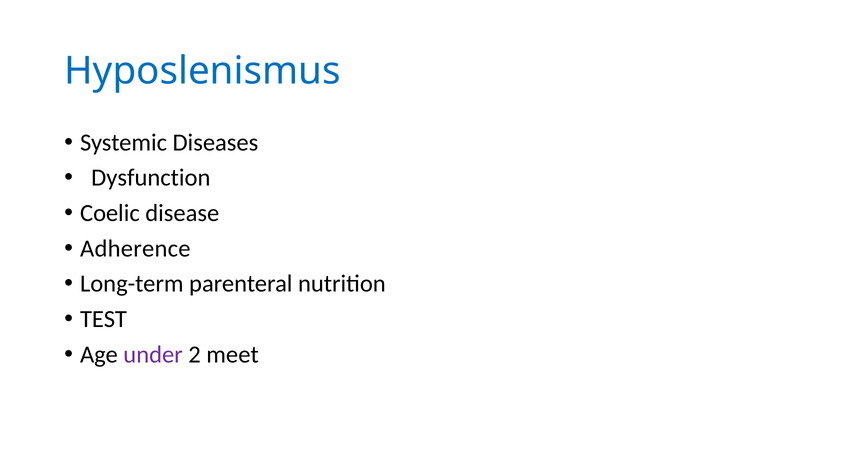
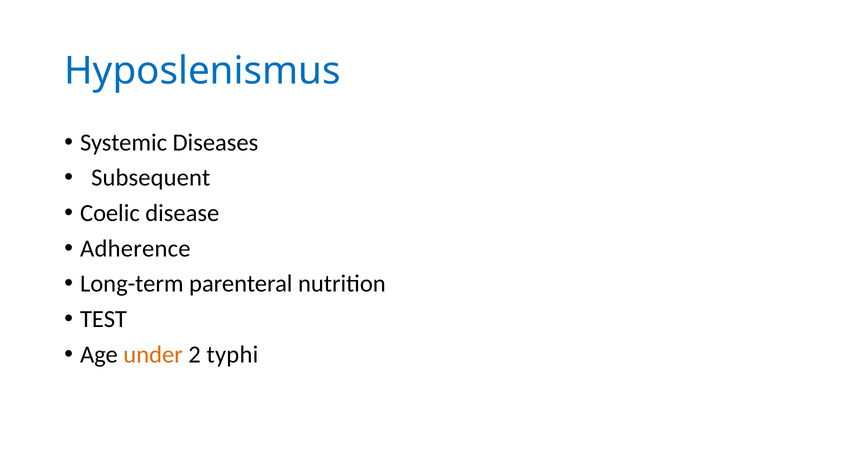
Dysfunction: Dysfunction -> Subsequent (151, 178)
under colour: purple -> orange (153, 355)
meet: meet -> typhi (232, 355)
